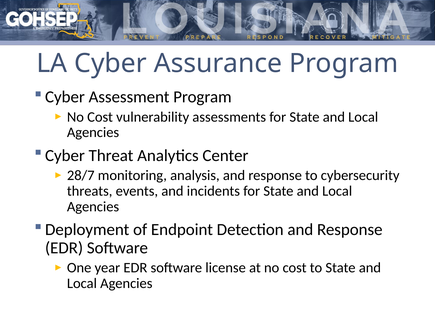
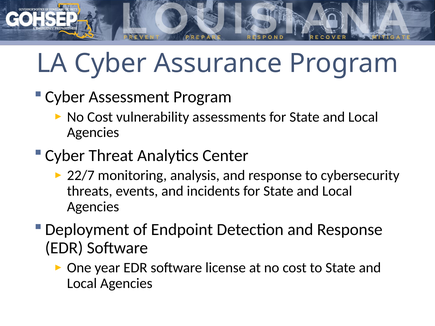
28/7: 28/7 -> 22/7 (81, 176)
